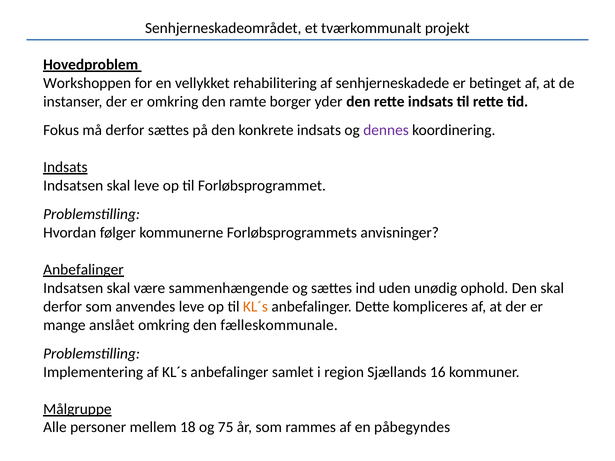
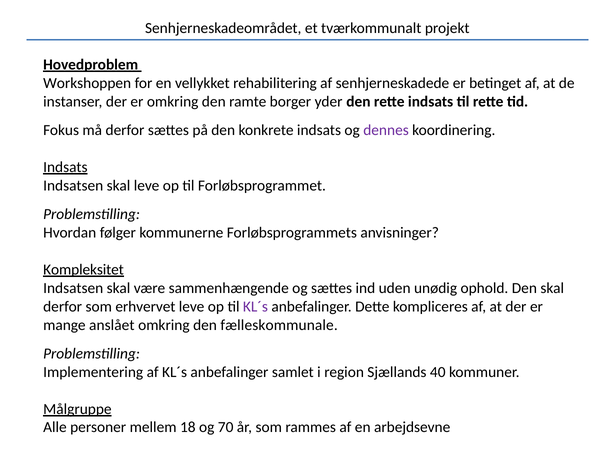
Anbefalinger: Anbefalinger -> Kompleksitet (84, 270)
anvendes: anvendes -> erhvervet (145, 307)
KL´s colour: orange -> purple (255, 307)
16: 16 -> 40 (438, 372)
75: 75 -> 70 (226, 428)
påbegyndes: påbegyndes -> arbejdsevne (412, 428)
